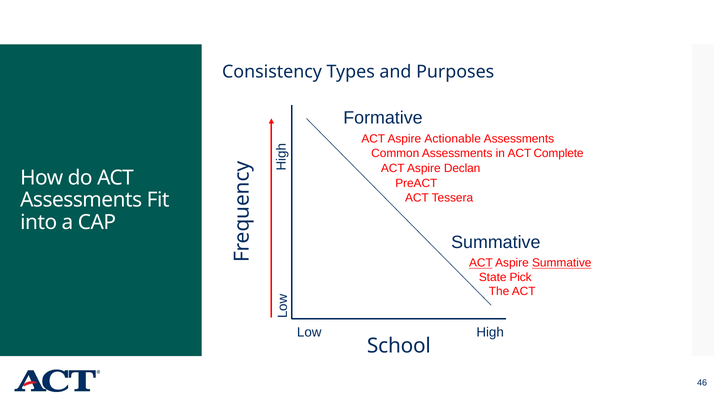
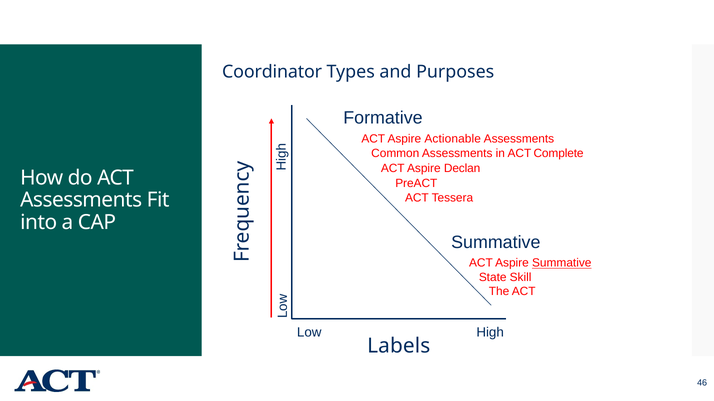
Consistency: Consistency -> Coordinator (272, 72)
ACT underline: present -> none (481, 263)
Pick: Pick -> Skill (521, 278)
School: School -> Labels (399, 346)
